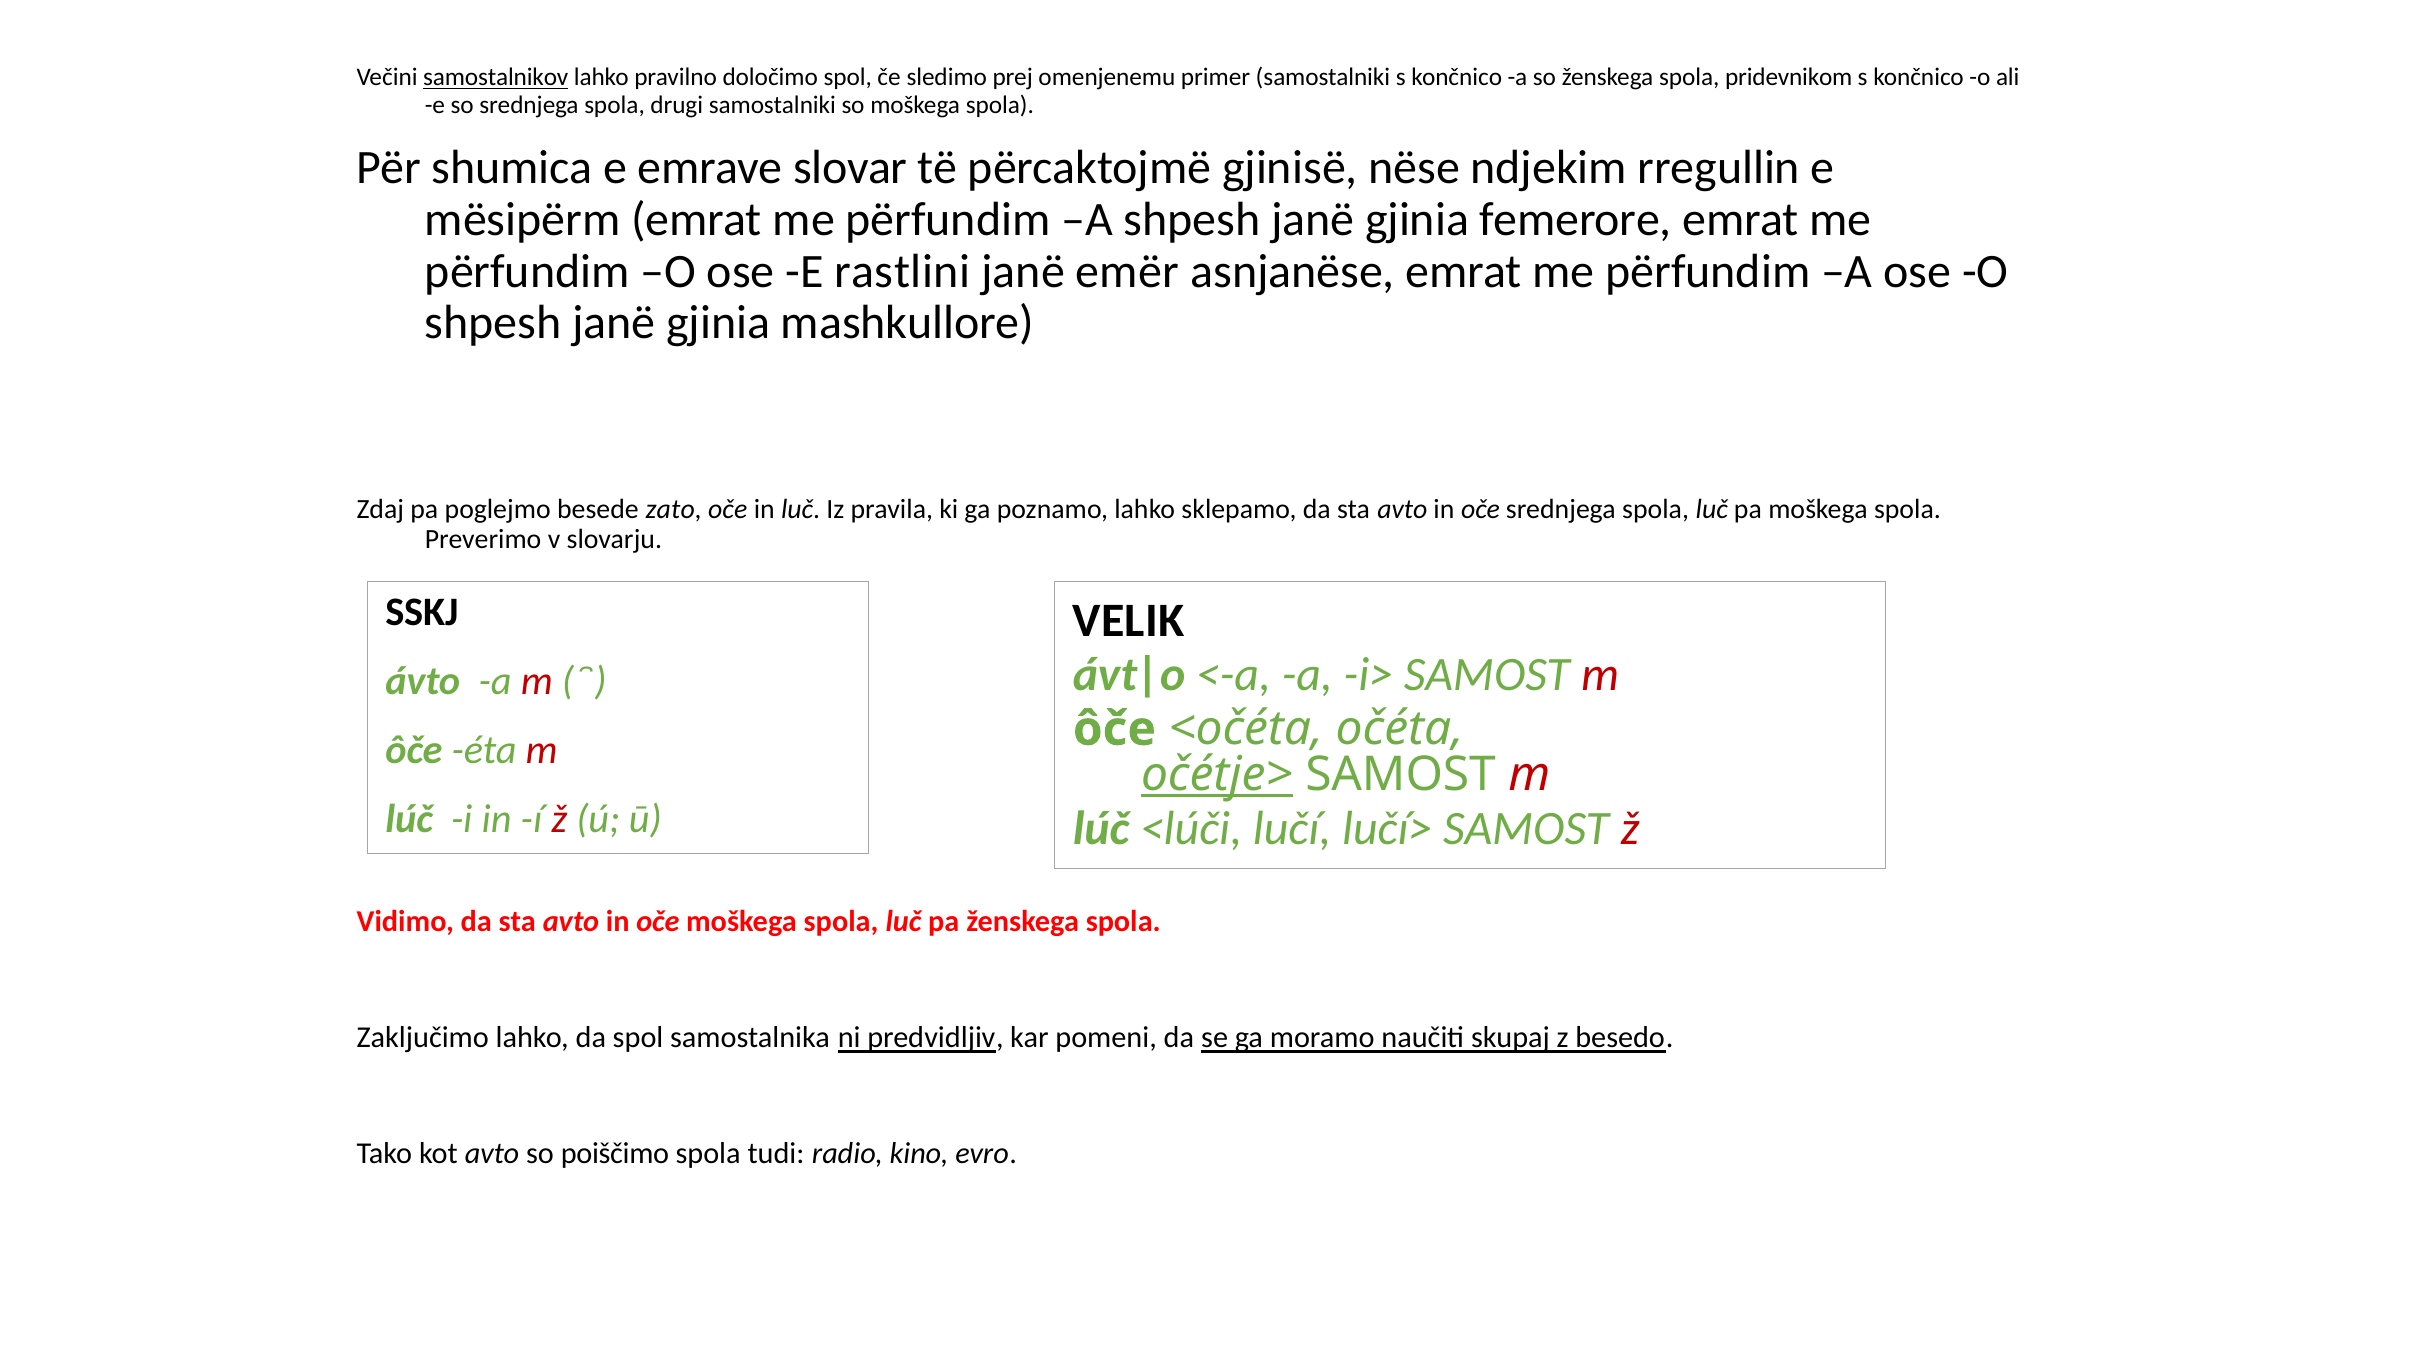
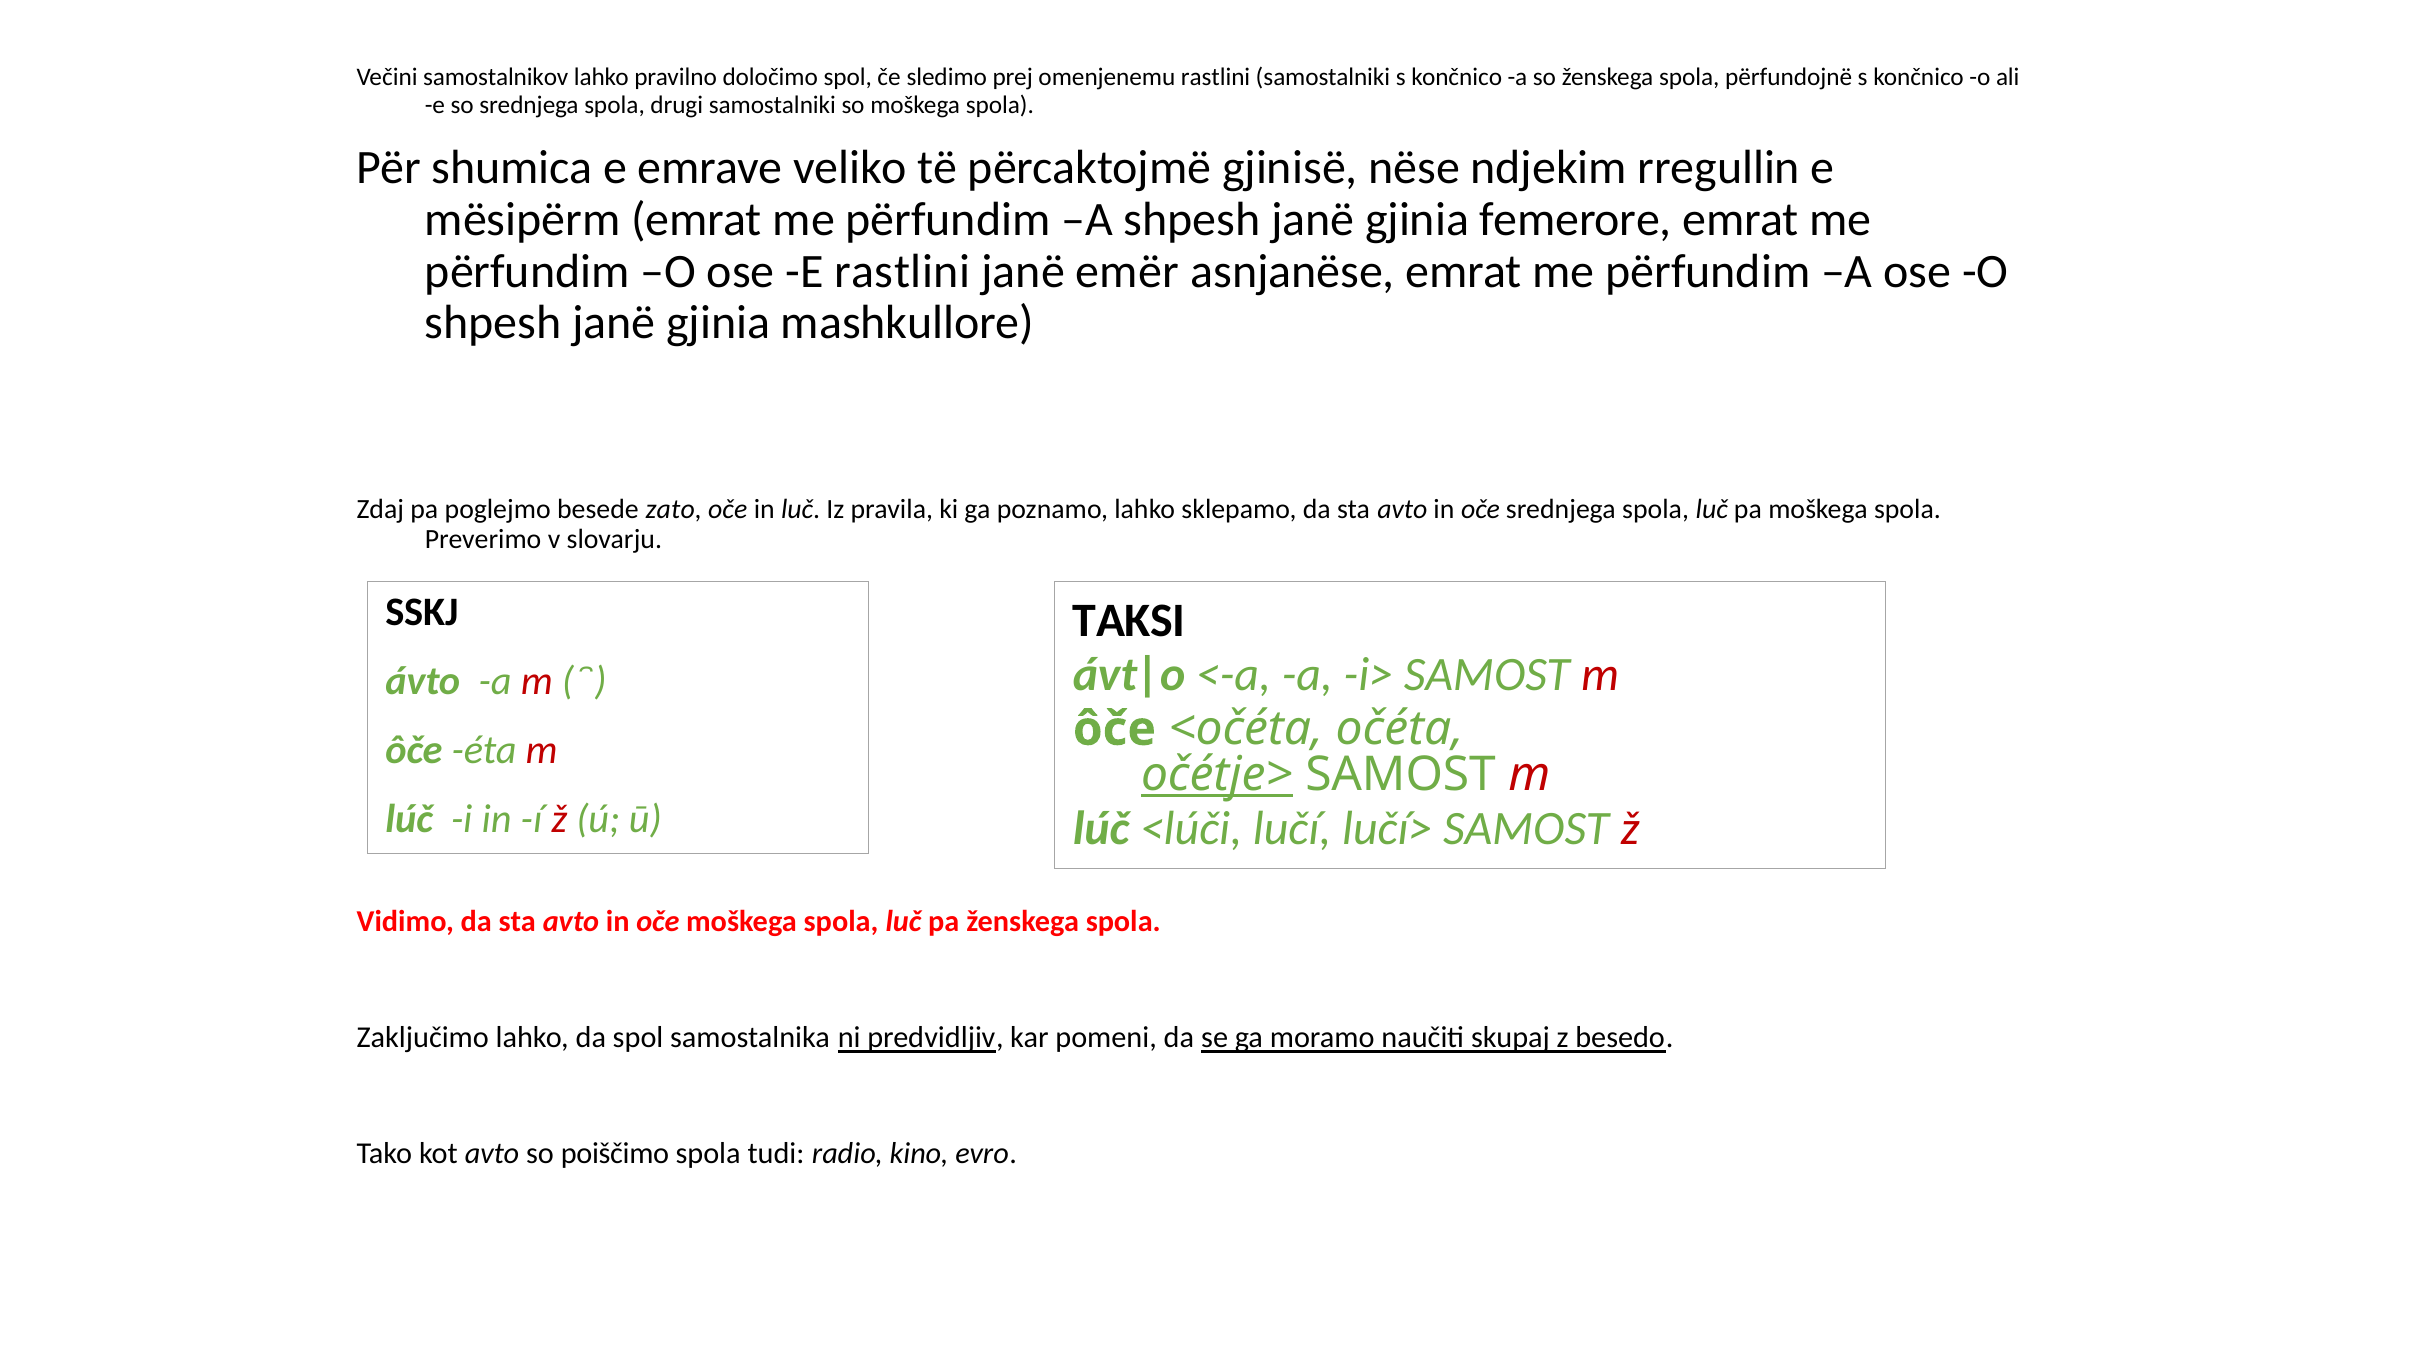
samostalnikov underline: present -> none (496, 78)
omenjenemu primer: primer -> rastlini (1216, 78)
pridevnikom: pridevnikom -> përfundojnë (1789, 78)
slovar: slovar -> veliko (850, 168)
VELIK: VELIK -> TAKSI (1129, 621)
